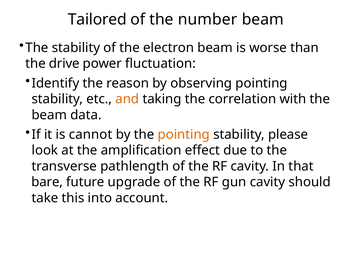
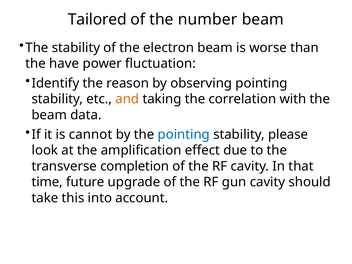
drive: drive -> have (64, 64)
pointing colour: orange -> blue (184, 135)
pathlength: pathlength -> completion (135, 166)
bare: bare -> time (47, 182)
